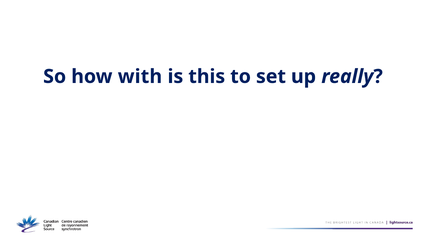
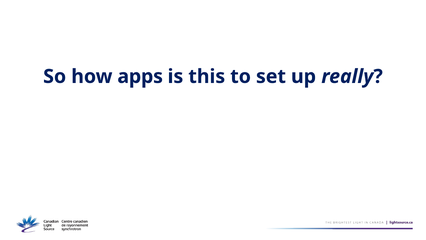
with: with -> apps (140, 76)
